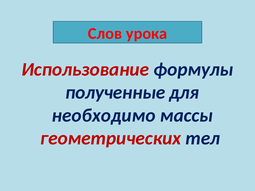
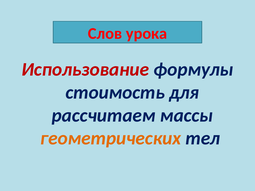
полученные: полученные -> стоимость (115, 93)
необходимо: необходимо -> рассчитаем (104, 115)
геометрических colour: red -> orange (111, 138)
